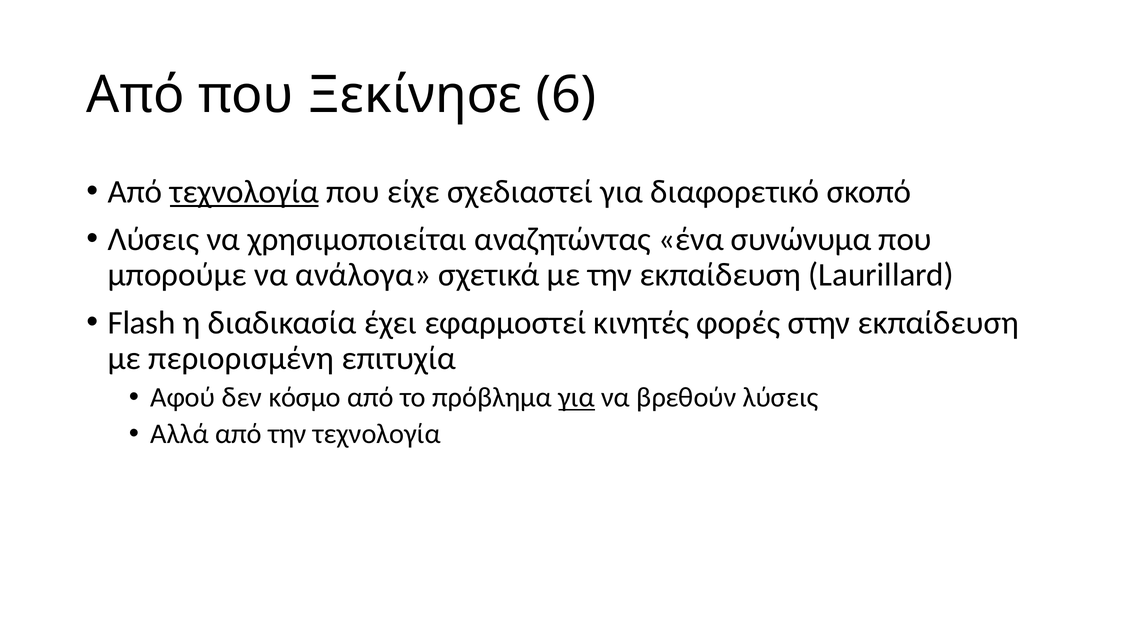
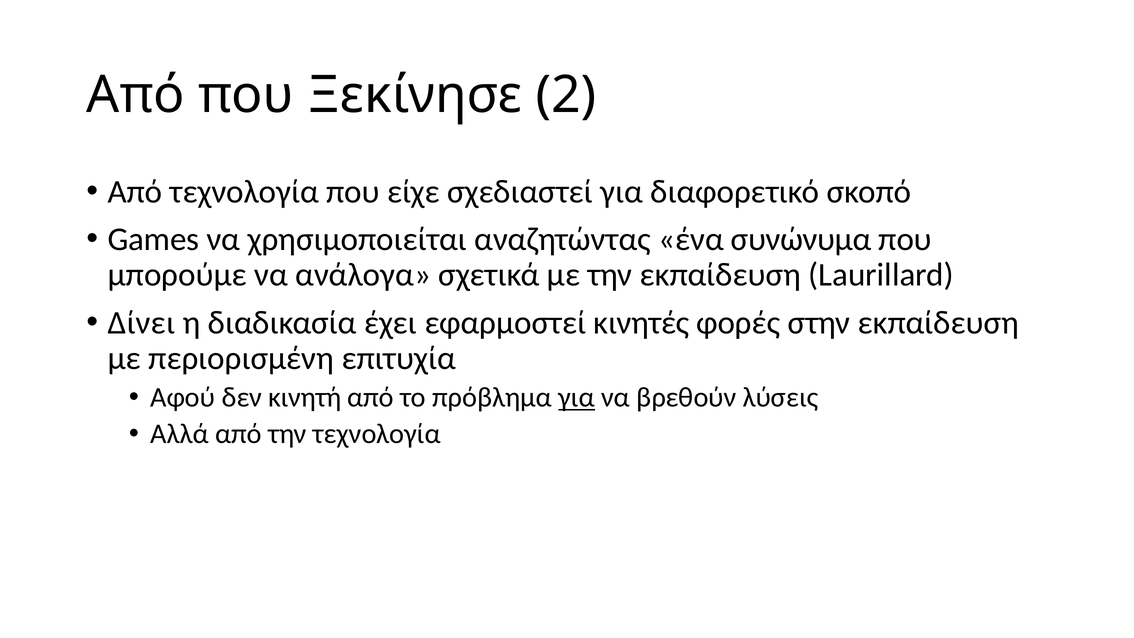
6: 6 -> 2 (566, 95)
τεχνολογία underline: present -> none (244, 192)
Λύσεις: Λύσεις -> Games (154, 239)
Flash: Flash -> Δίνει (141, 323)
κόσμο: κόσμο -> κινητή (305, 397)
